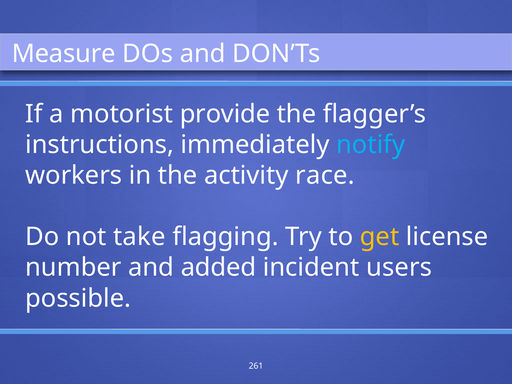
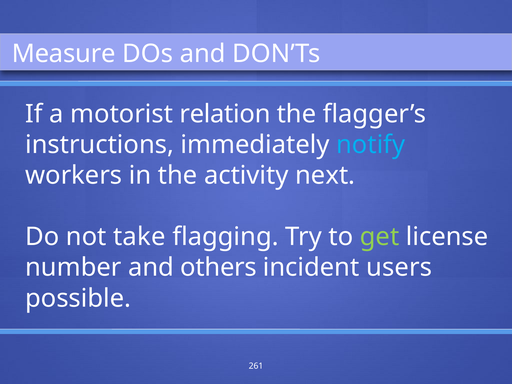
provide: provide -> relation (225, 114)
race: race -> next (325, 175)
get colour: yellow -> light green (380, 237)
added: added -> others (219, 268)
